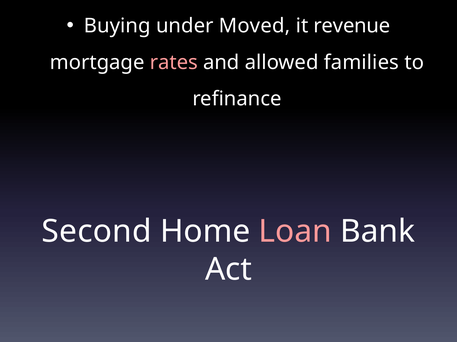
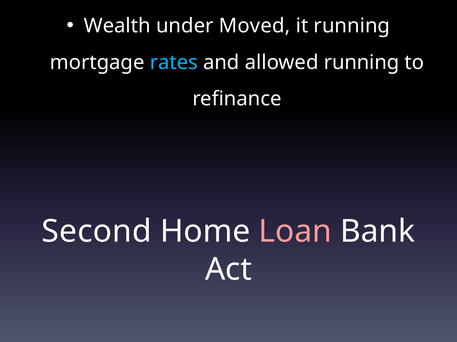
Buying: Buying -> Wealth (117, 26)
it revenue: revenue -> running (352, 26)
rates colour: pink -> light blue (174, 62)
allowed families: families -> running (362, 62)
